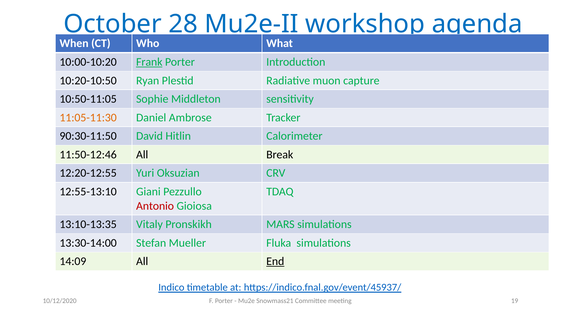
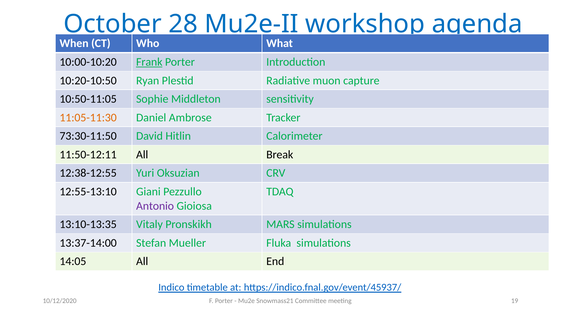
90:30-11:50: 90:30-11:50 -> 73:30-11:50 (88, 136)
11:50-12:46: 11:50-12:46 -> 11:50-12:11 (88, 155)
12:20-12:55: 12:20-12:55 -> 12:38-12:55 (88, 173)
Antonio colour: red -> purple (155, 206)
13:30-14:00: 13:30-14:00 -> 13:37-14:00 (88, 243)
14:09: 14:09 -> 14:05 (73, 262)
End underline: present -> none (275, 262)
